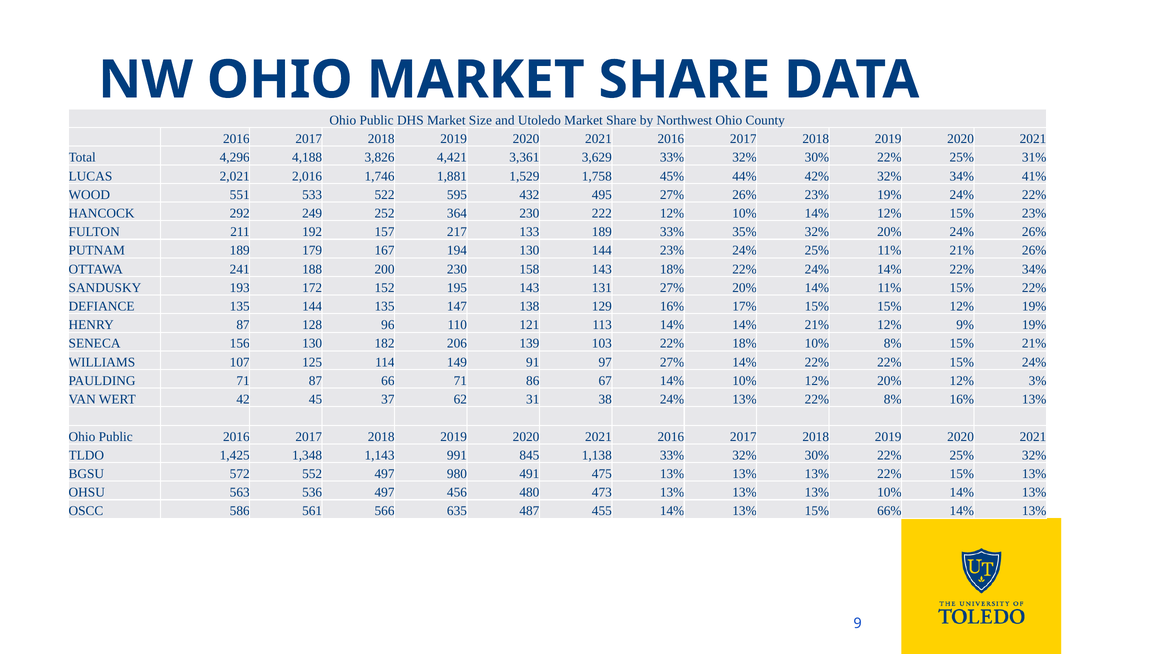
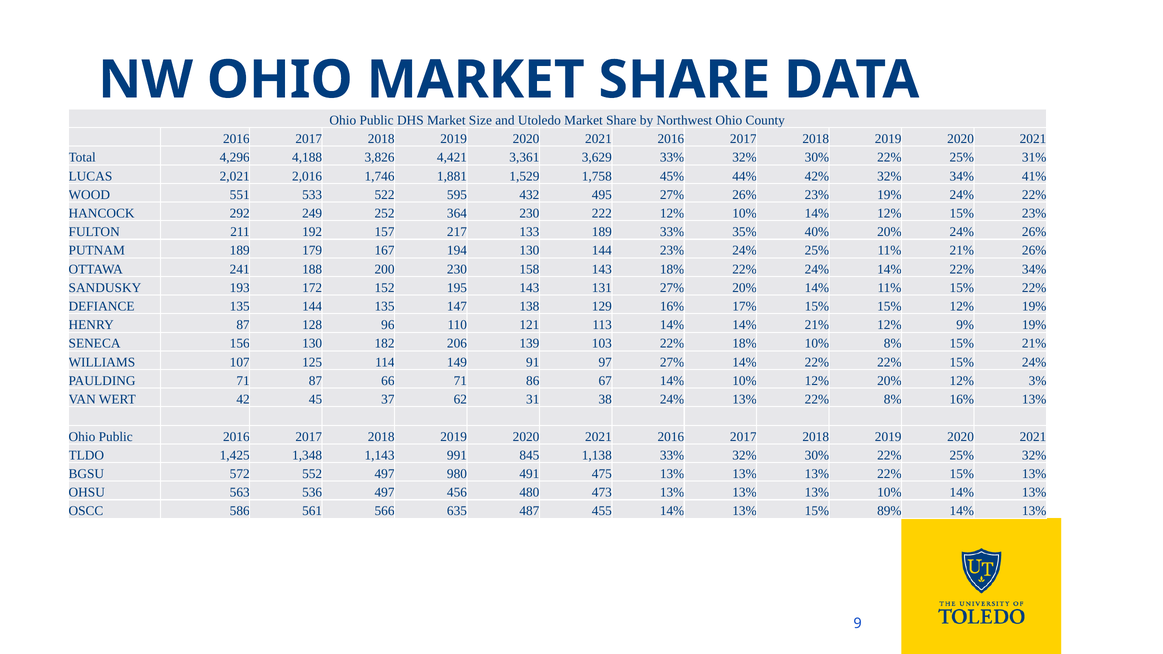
35% 32%: 32% -> 40% (817, 232)
66%: 66% -> 89% (889, 511)
